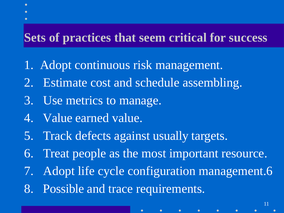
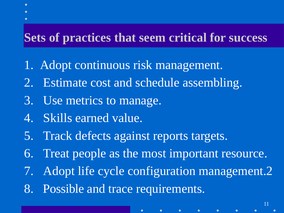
Value: Value -> Skills (58, 118)
usually: usually -> reports (171, 136)
management.6: management.6 -> management.2 (236, 171)
